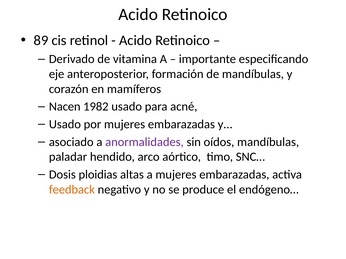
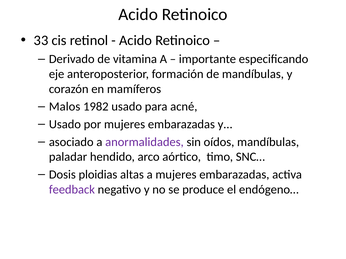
89: 89 -> 33 (41, 40)
Nacen: Nacen -> Malos (65, 107)
feedback colour: orange -> purple (72, 190)
